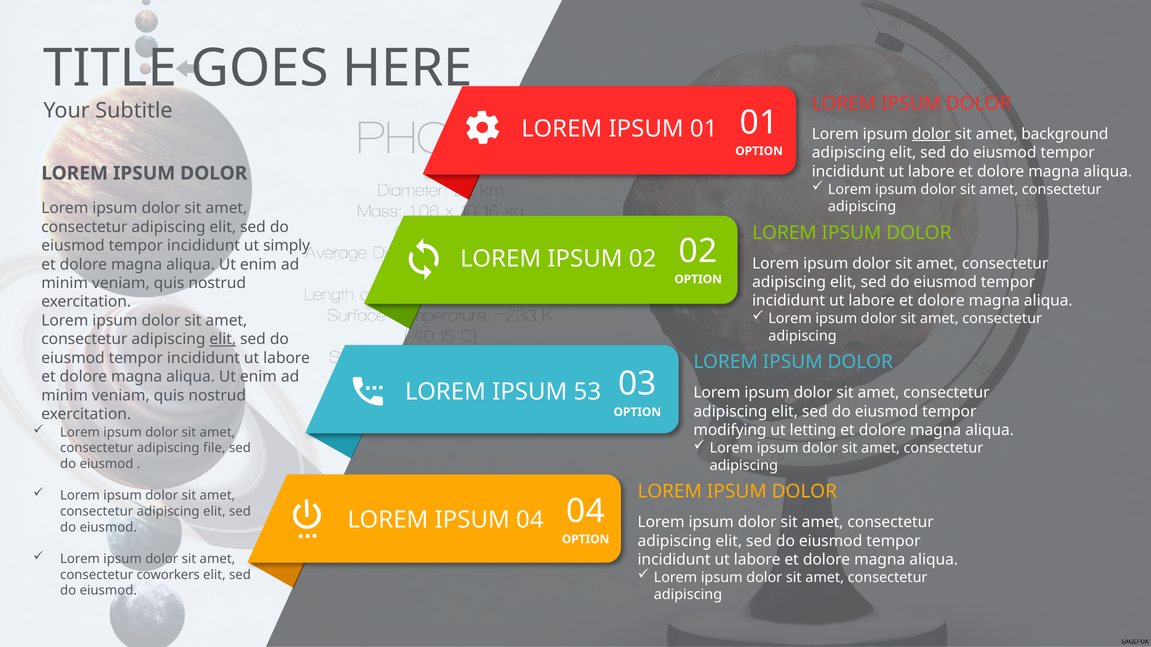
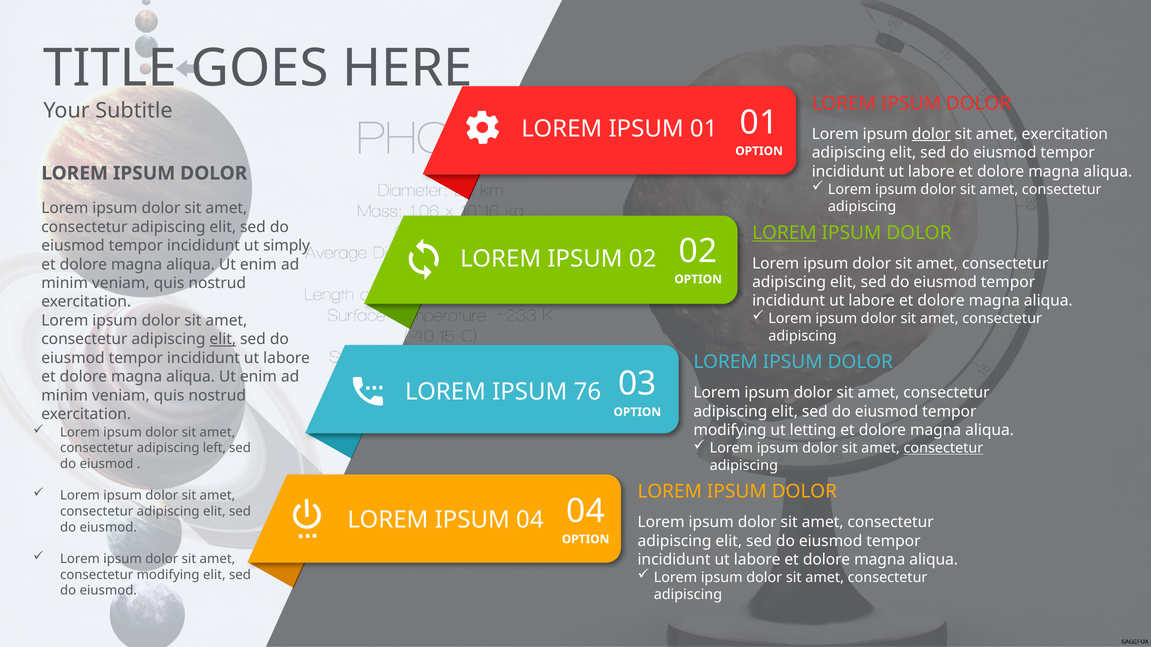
amet background: background -> exercitation (1065, 134)
LOREM underline: none -> present (784, 233)
53: 53 -> 76 (587, 392)
consectetur underline: none -> present (943, 448)
file: file -> left (214, 448)
consectetur coworkers: coworkers -> modifying (168, 575)
